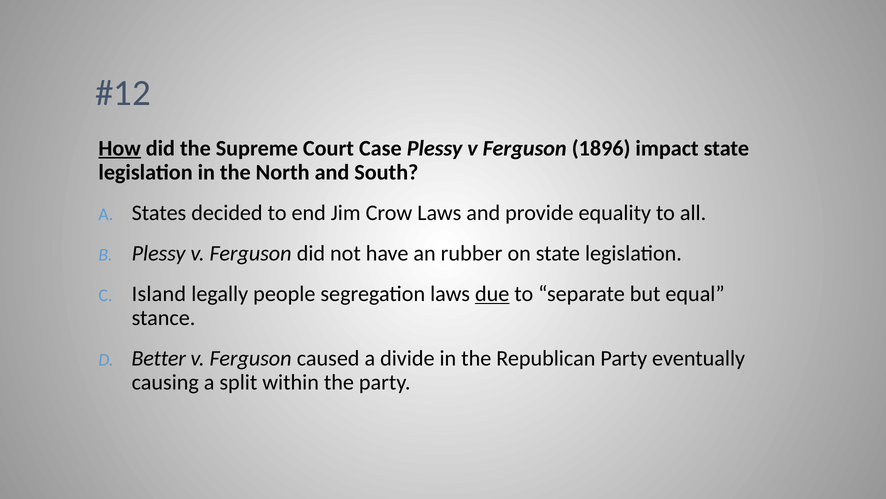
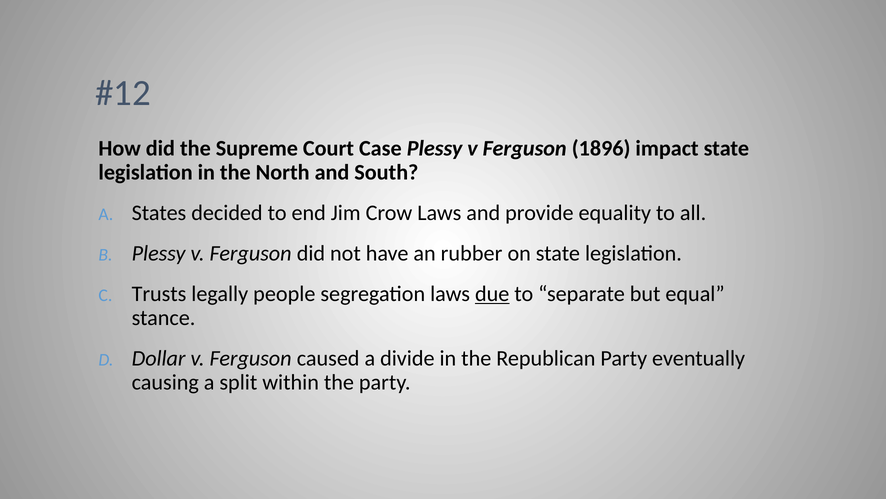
How underline: present -> none (120, 148)
Island: Island -> Trusts (159, 294)
Better: Better -> Dollar (159, 358)
